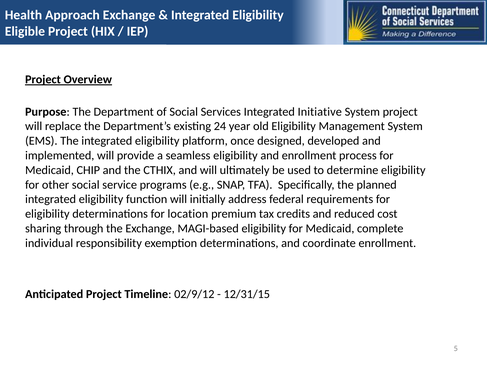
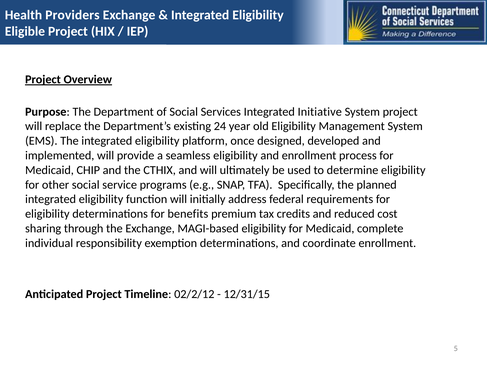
Approach: Approach -> Providers (72, 15)
location: location -> benefits (188, 214)
02/9/12: 02/9/12 -> 02/2/12 (194, 294)
